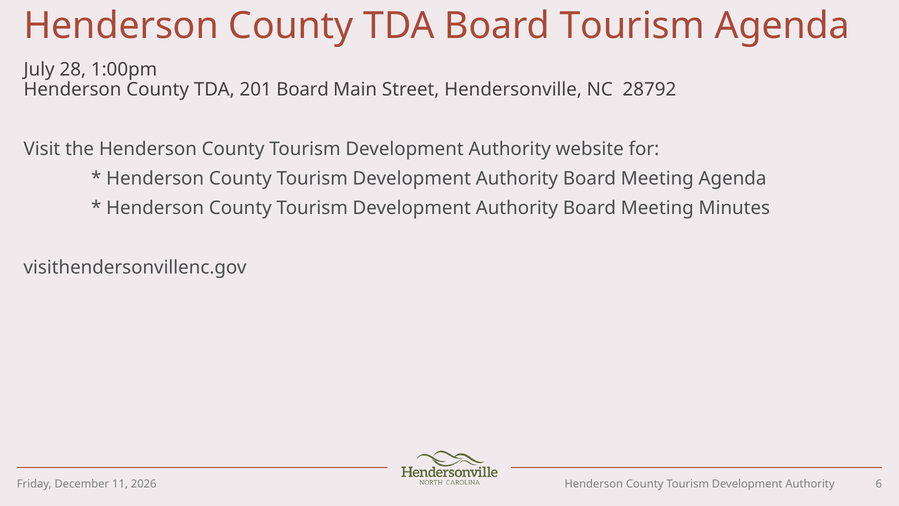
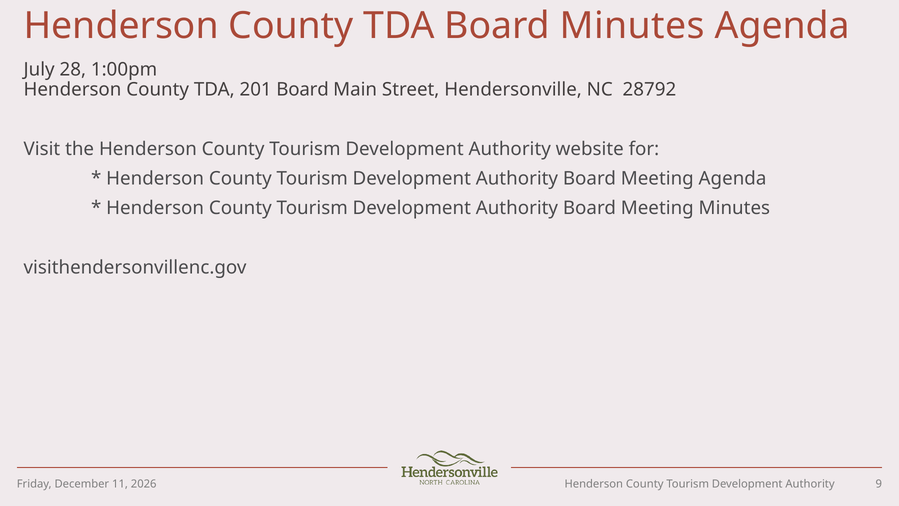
Board Tourism: Tourism -> Minutes (632, 26)
6: 6 -> 9 (879, 484)
